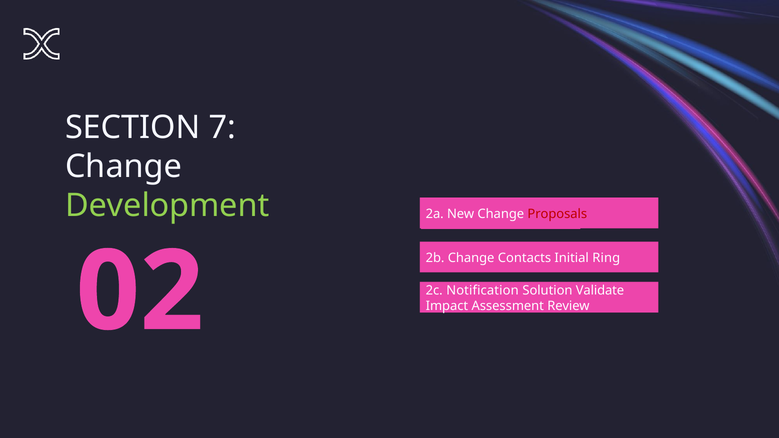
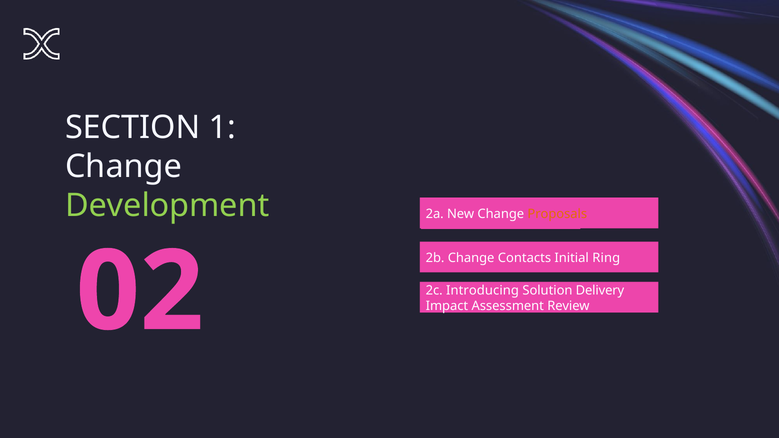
7: 7 -> 1 (222, 128)
Proposals colour: red -> orange (557, 214)
Notification: Notification -> Introducing (482, 290)
Validate: Validate -> Delivery (600, 290)
